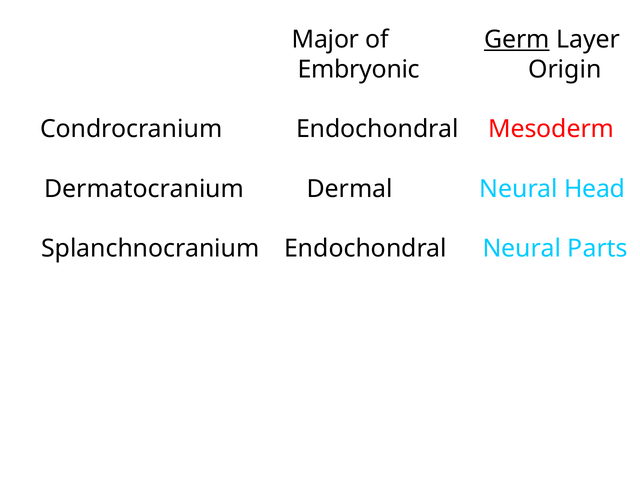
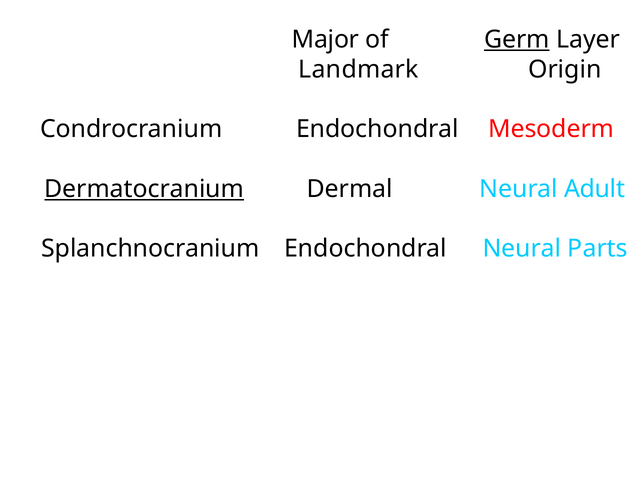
Embryonic: Embryonic -> Landmark (359, 69)
Dermatocranium underline: none -> present (144, 189)
Head: Head -> Adult (595, 189)
